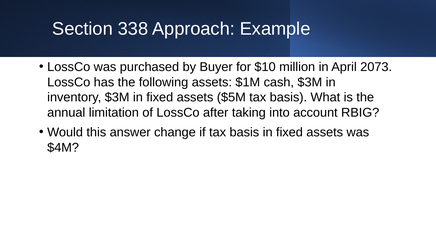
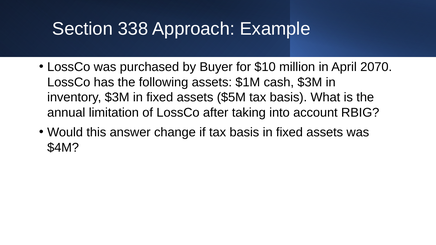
2073: 2073 -> 2070 (376, 67)
